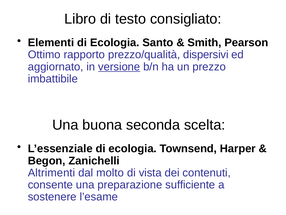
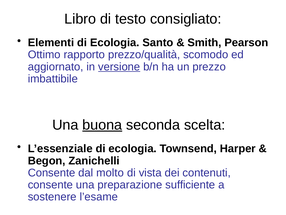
dispersivi: dispersivi -> scomodo (206, 55)
buona underline: none -> present (102, 125)
Altrimenti: Altrimenti -> Consente (52, 172)
